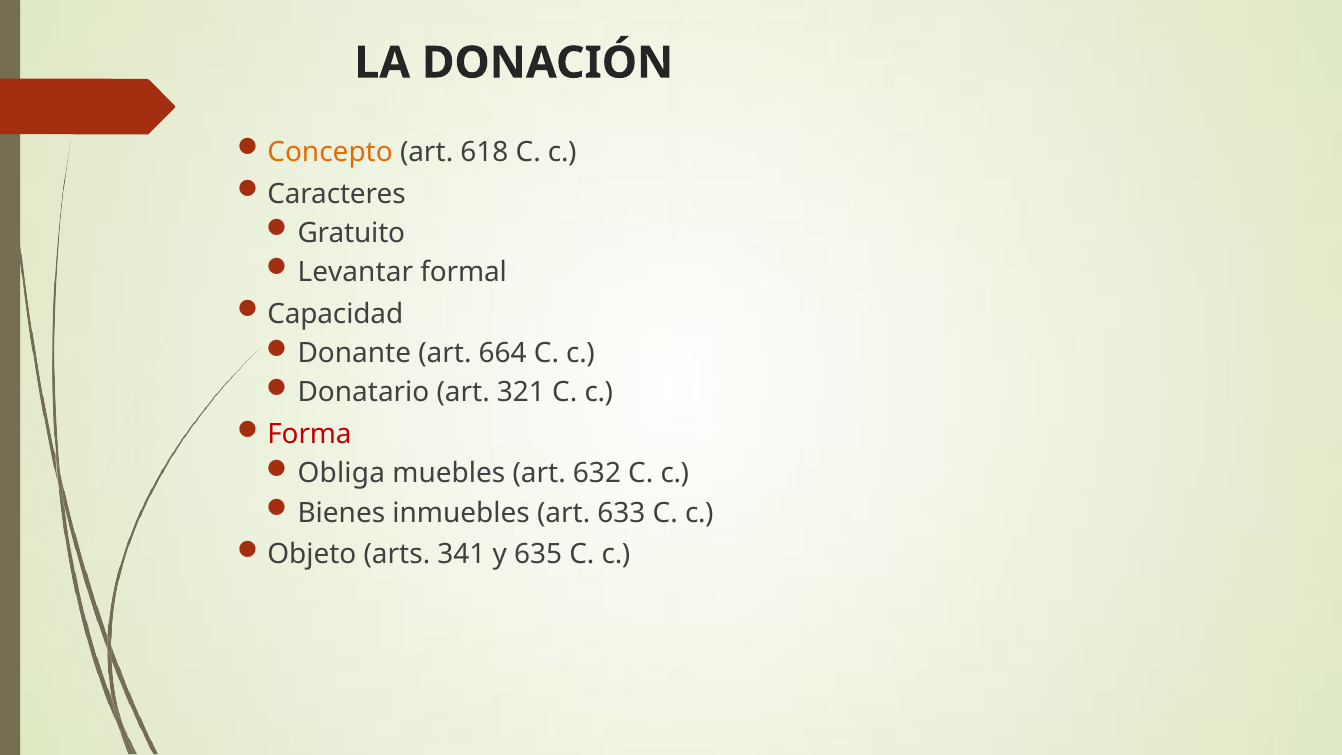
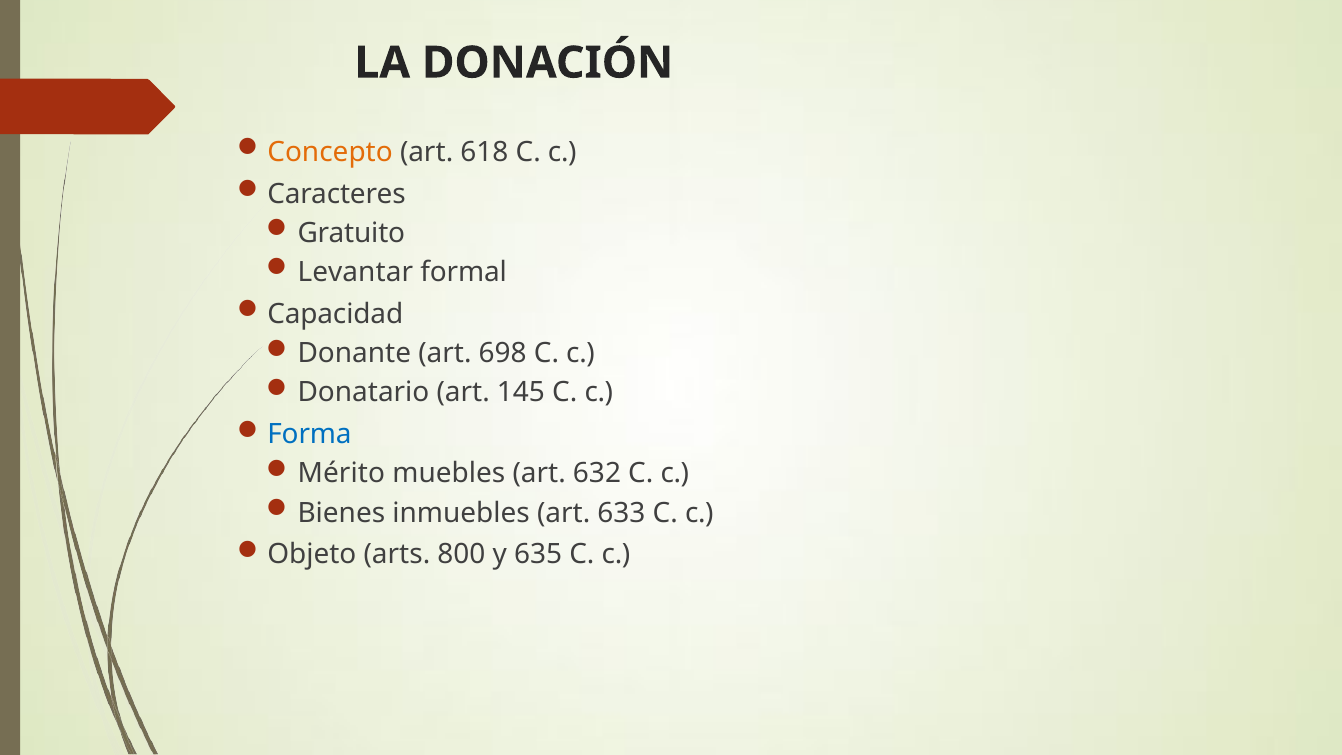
664: 664 -> 698 (503, 353)
321: 321 -> 145 (521, 392)
Forma colour: red -> blue (309, 434)
Obliga: Obliga -> Mérito (341, 474)
341: 341 -> 800 (461, 555)
